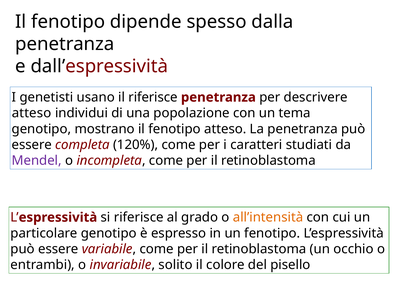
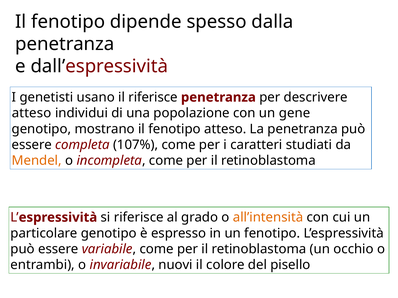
tema: tema -> gene (295, 113)
120%: 120% -> 107% (136, 145)
Mendel colour: purple -> orange (37, 161)
solito: solito -> nuovi (176, 265)
